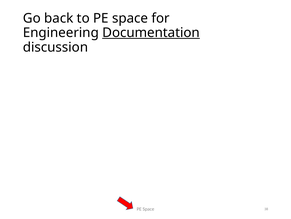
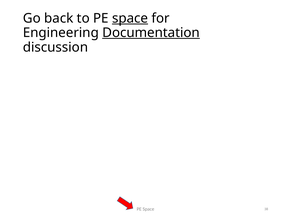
space underline: none -> present (130, 18)
